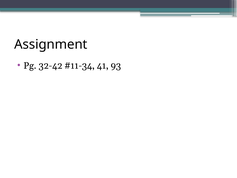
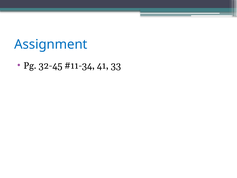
Assignment colour: black -> blue (51, 44)
32-42: 32-42 -> 32-45 (51, 66)
93: 93 -> 33 (116, 66)
